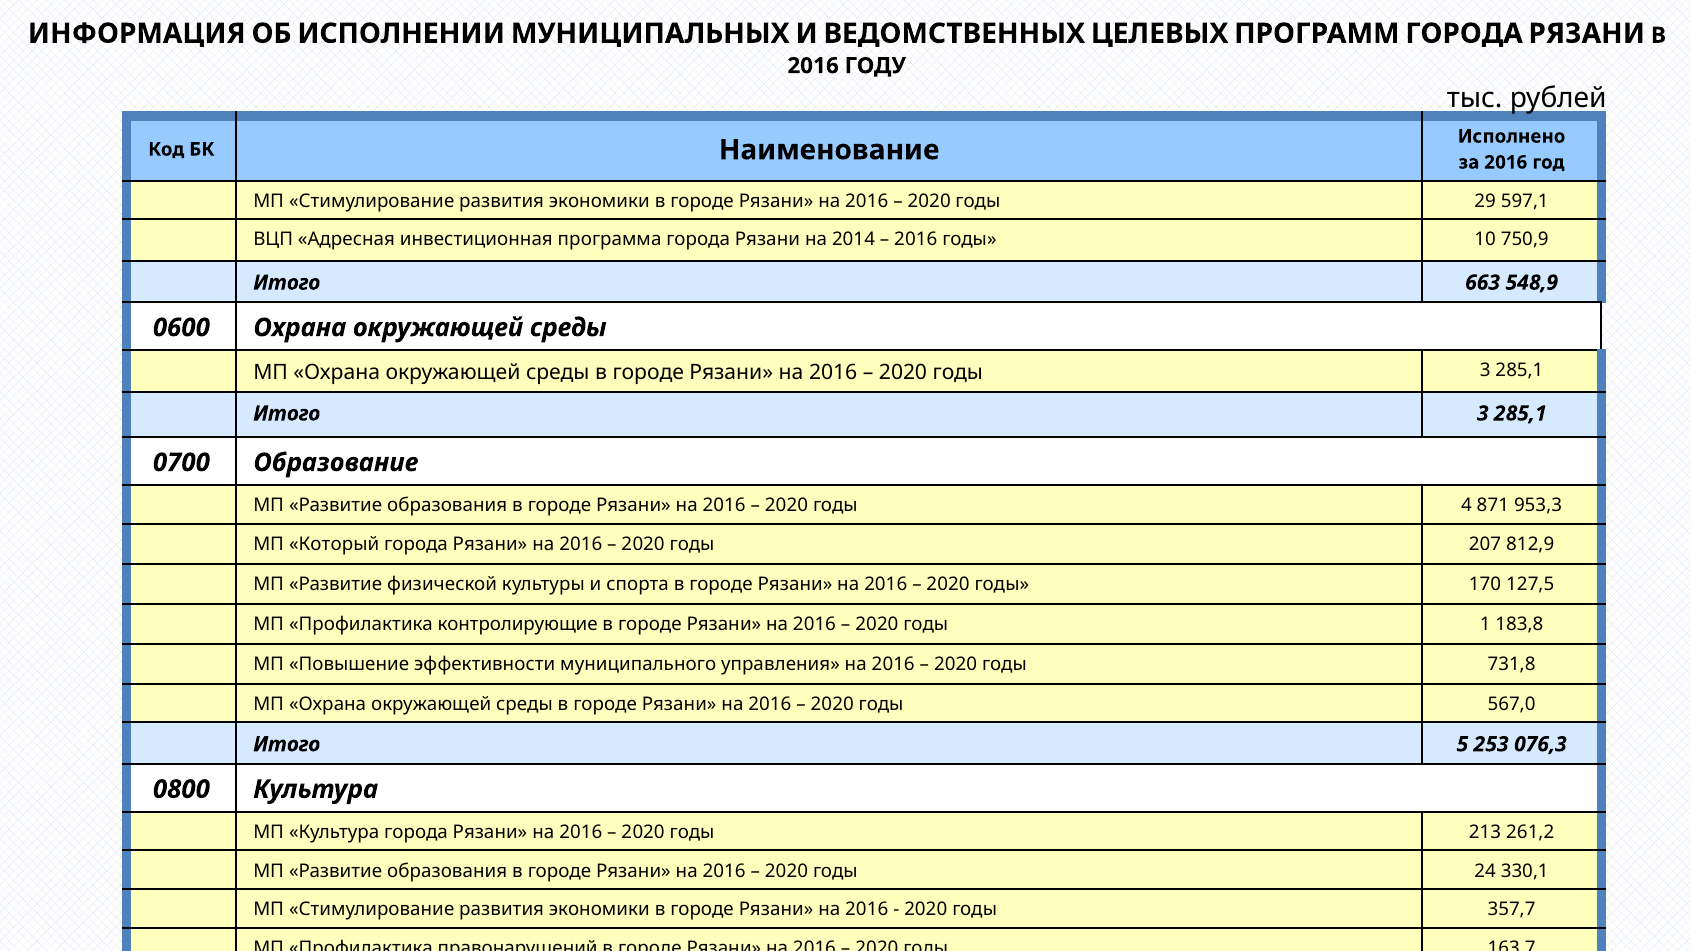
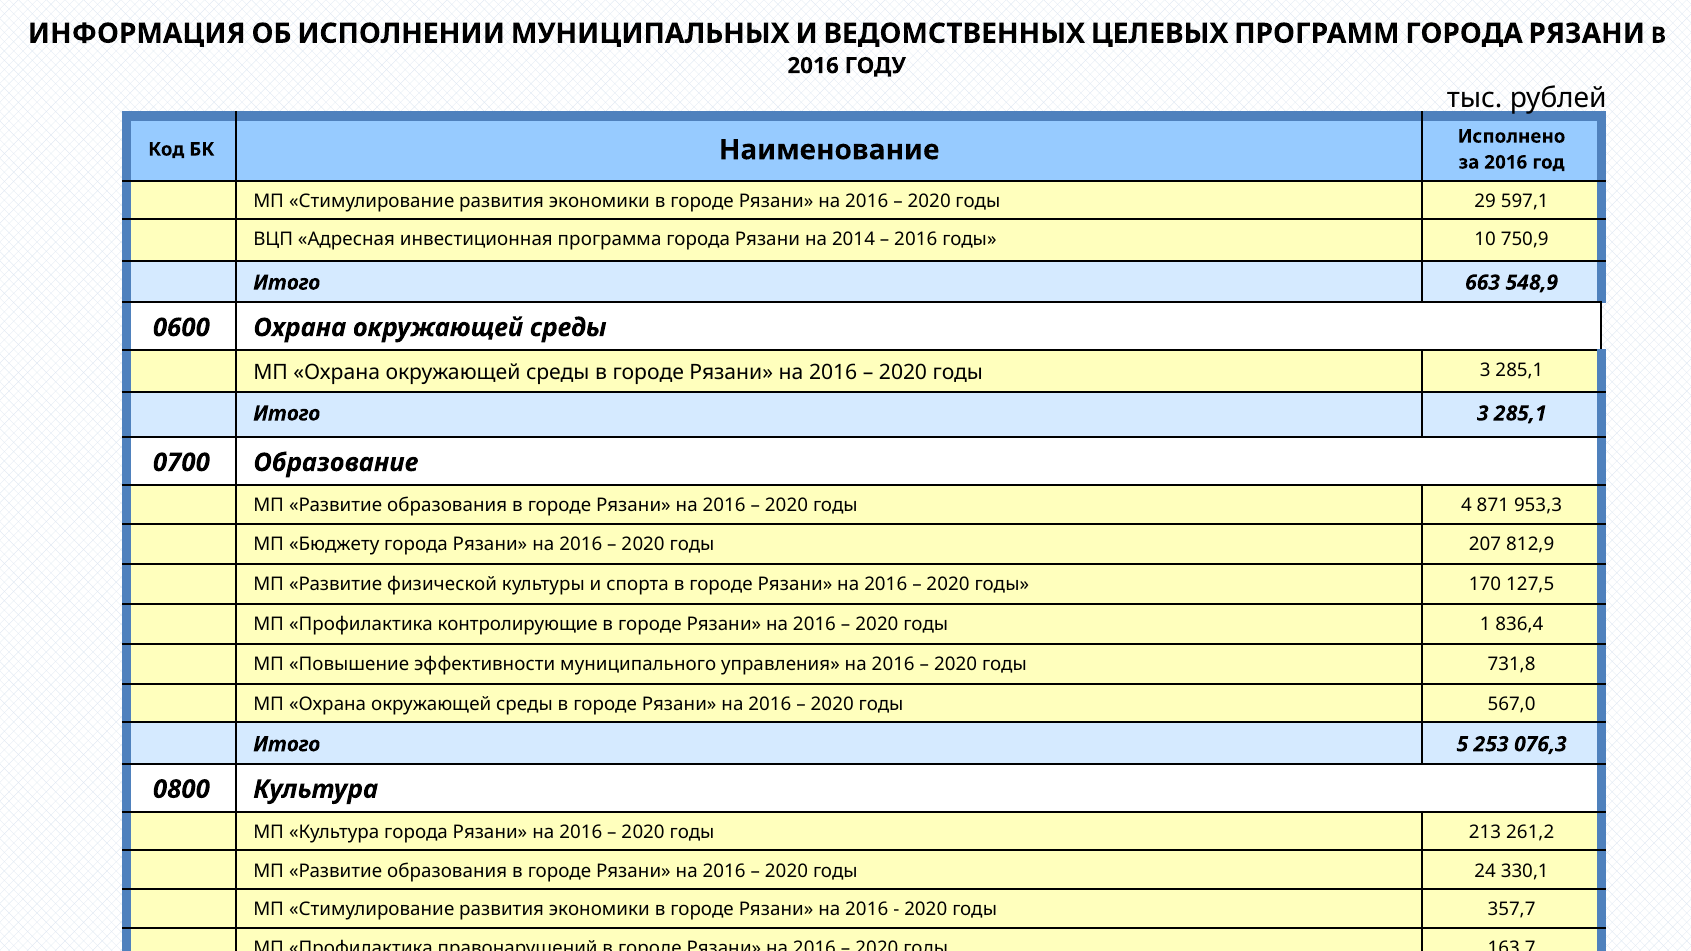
Который: Который -> Бюджету (334, 544)
183,8: 183,8 -> 836,4 (1519, 624)
